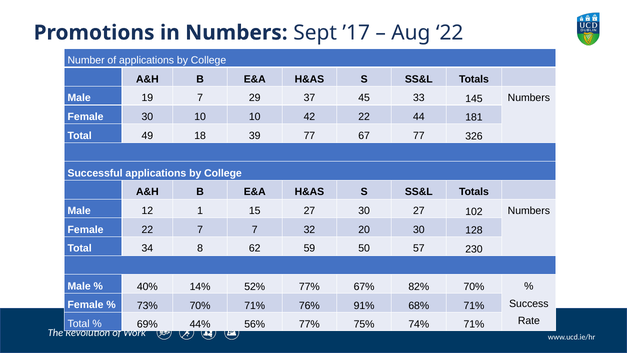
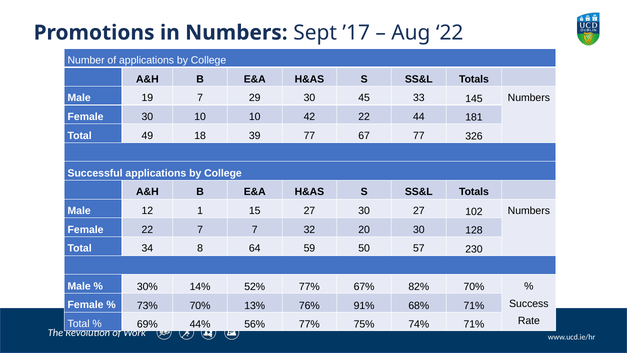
29 37: 37 -> 30 (309, 98)
62: 62 -> 64 (255, 248)
40%: 40% -> 30% (147, 287)
70% 71%: 71% -> 13% (255, 306)
